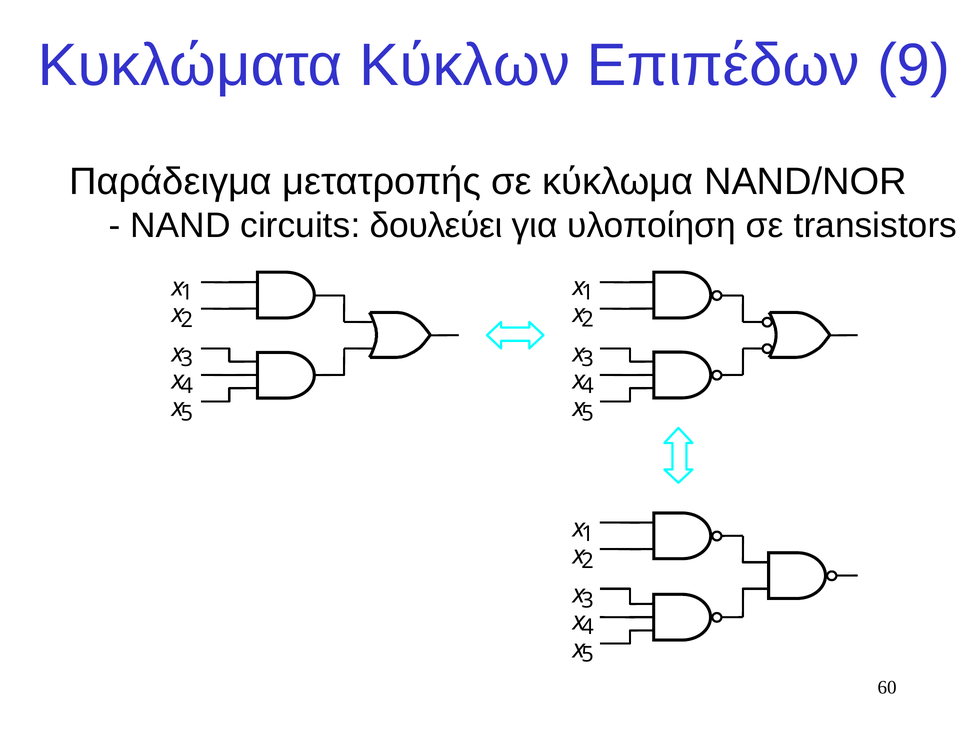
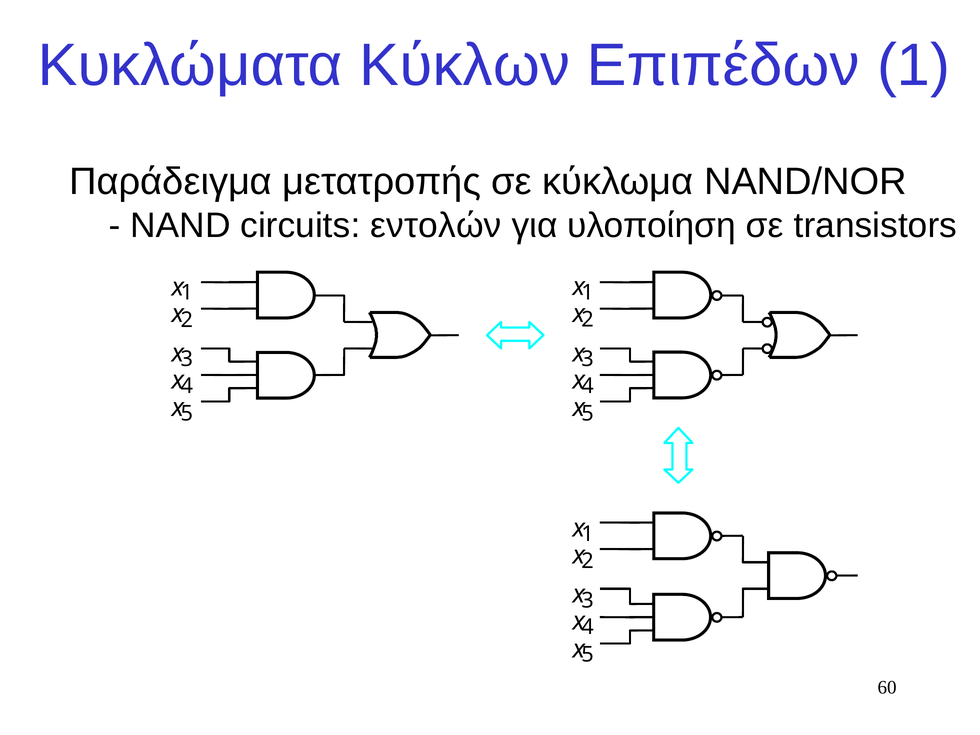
Επιπέδων 9: 9 -> 1 (914, 65)
δουλεύει: δουλεύει -> εντολών (436, 226)
